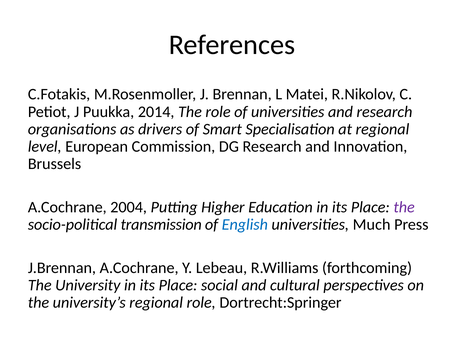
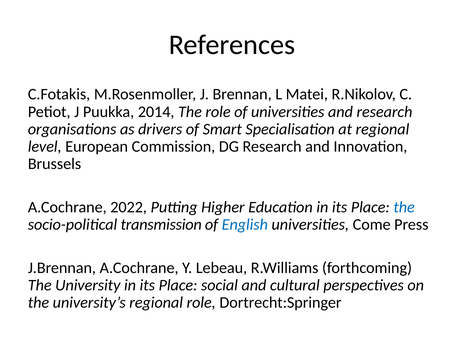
2004: 2004 -> 2022 (129, 207)
the colour: purple -> blue (404, 207)
Much: Much -> Come (372, 224)
